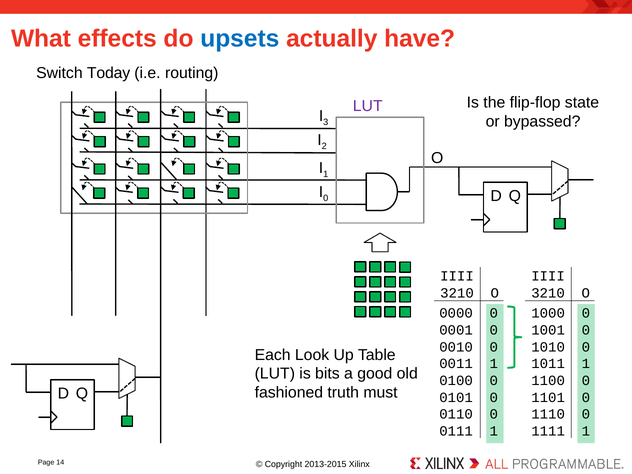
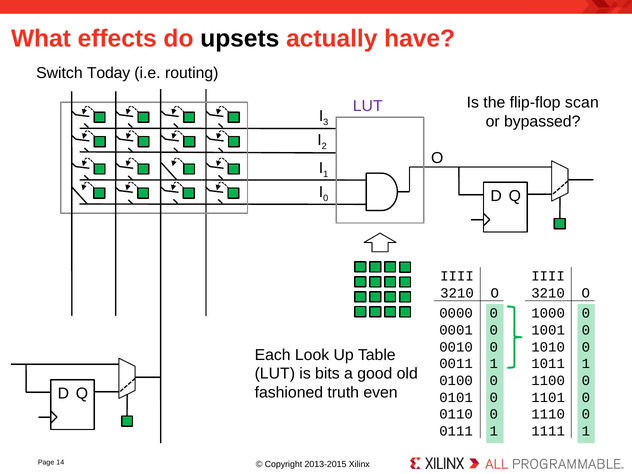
upsets colour: blue -> black (240, 39)
state: state -> scan (582, 103)
must: must -> even (381, 393)
